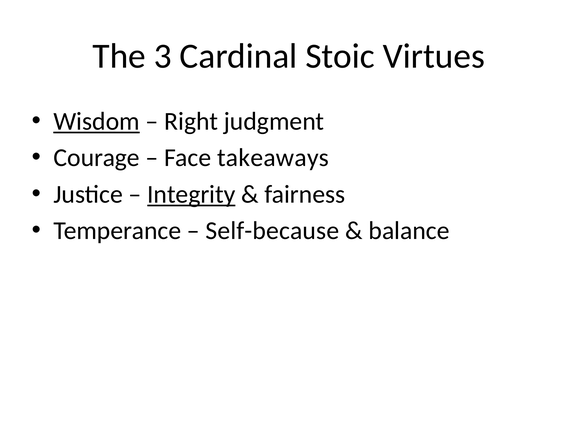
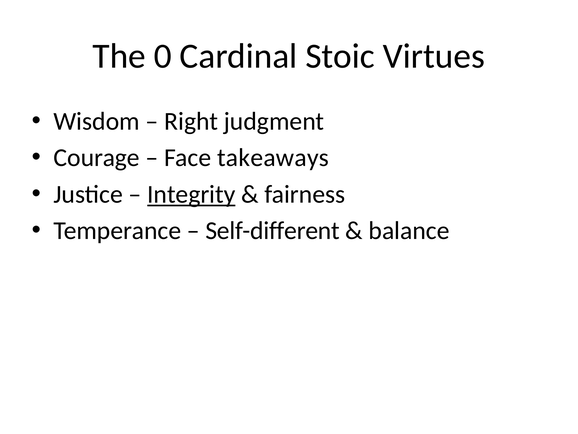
3: 3 -> 0 (163, 56)
Wisdom underline: present -> none (97, 121)
Self-because: Self-because -> Self-different (273, 231)
